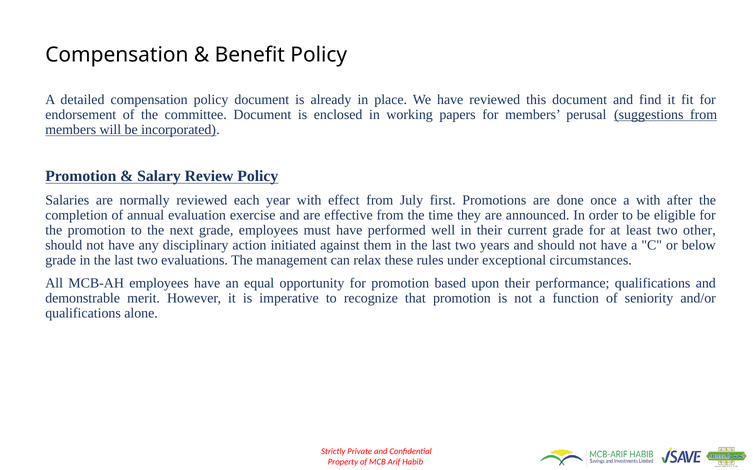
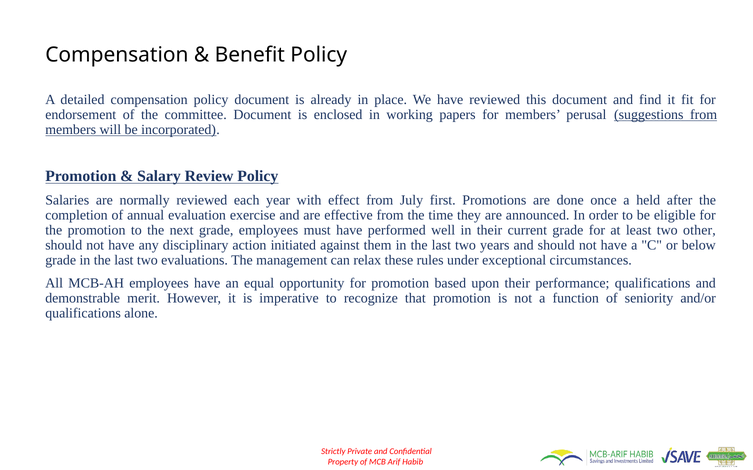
a with: with -> held (648, 200)
